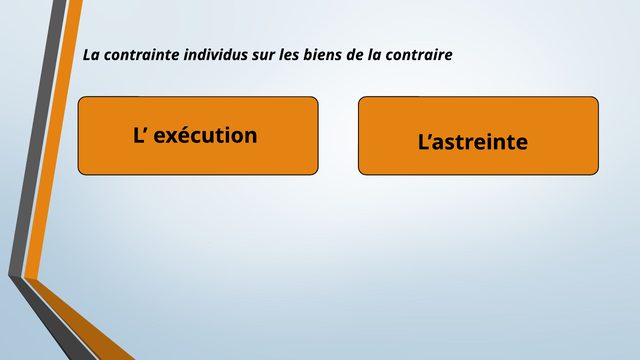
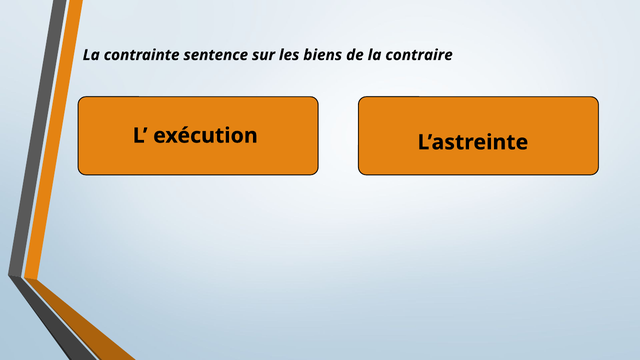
individus: individus -> sentence (216, 55)
